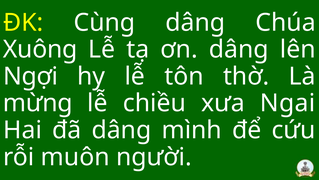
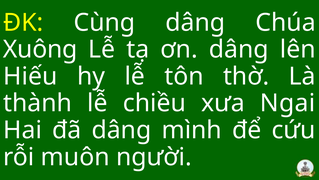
Ngợi: Ngợi -> Hiếu (30, 76)
mừng: mừng -> thành (38, 103)
